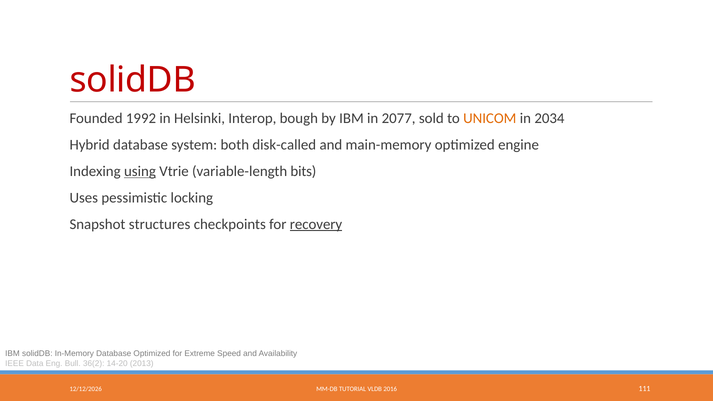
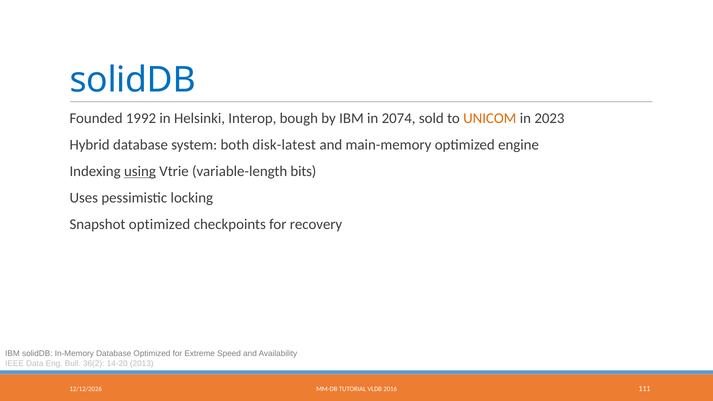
solidDB colour: red -> blue (133, 80)
2077: 2077 -> 2074 (399, 119)
2034: 2034 -> 2023 (549, 119)
disk-called: disk-called -> disk-latest (284, 145)
Snapshot structures: structures -> optimized (160, 224)
recovery underline: present -> none (316, 224)
